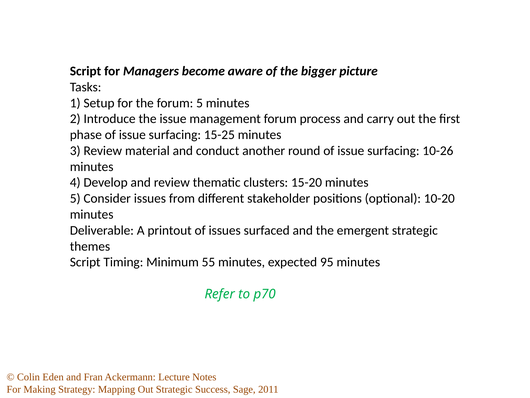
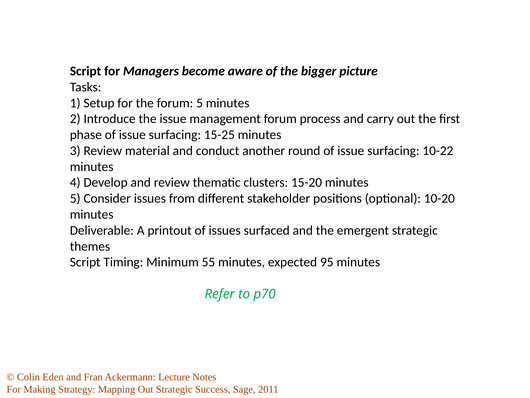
10-26: 10-26 -> 10-22 (438, 151)
